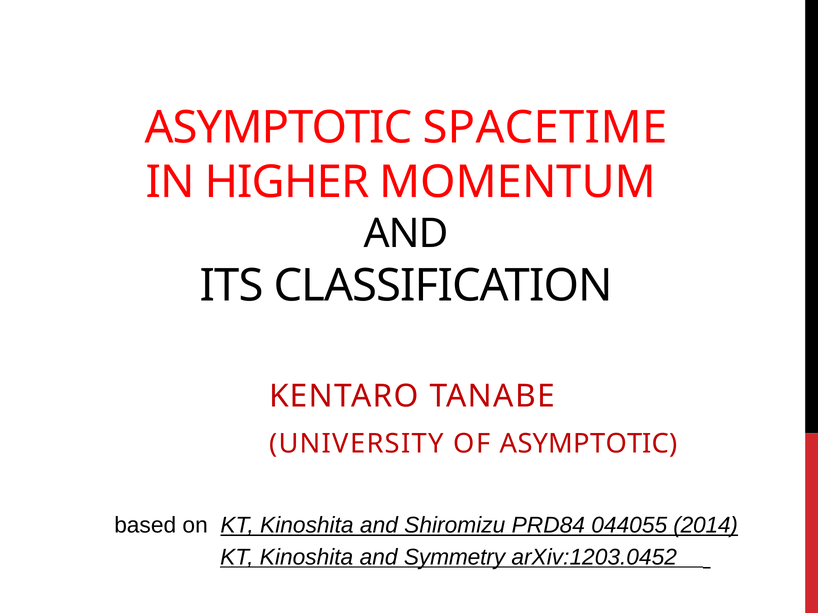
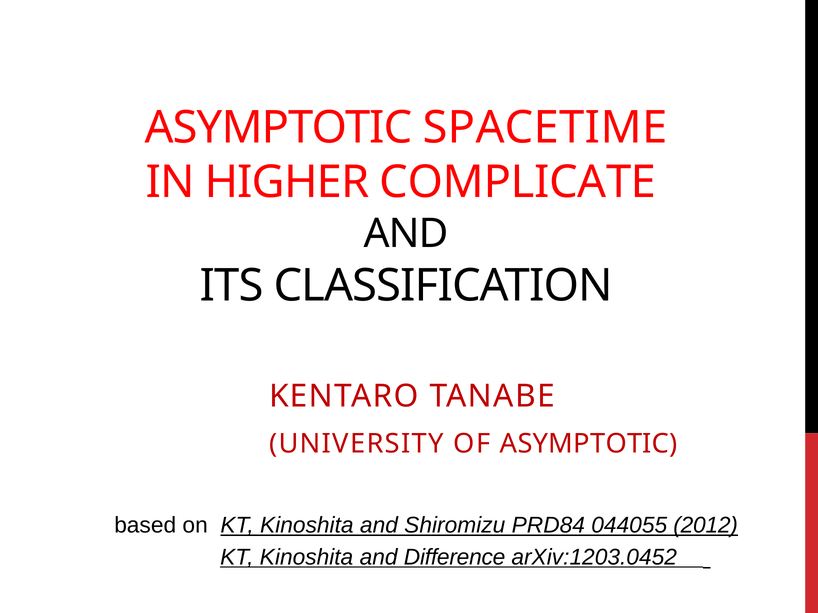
MOMENTUM: MOMENTUM -> COMPLICATE (518, 182)
2014: 2014 -> 2012 (706, 526)
Symmetry: Symmetry -> Difference (455, 558)
